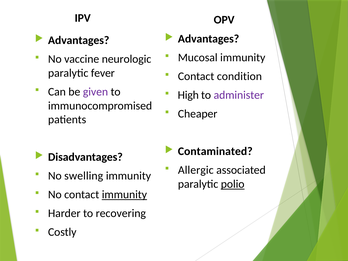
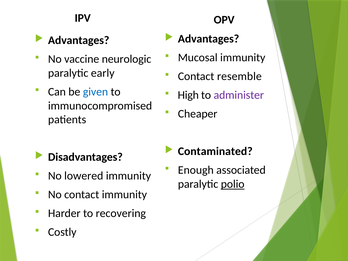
fever: fever -> early (103, 73)
condition: condition -> resemble (239, 76)
given colour: purple -> blue (95, 92)
Allergic: Allergic -> Enough (196, 170)
swelling: swelling -> lowered (84, 176)
immunity underline: present -> none (124, 195)
